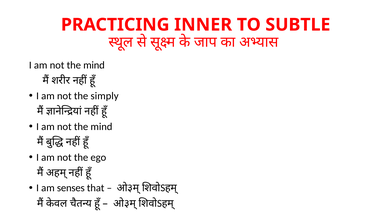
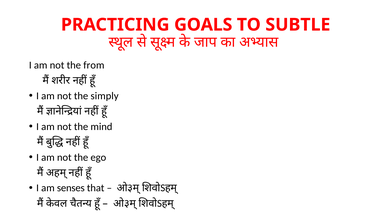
INNER: INNER -> GOALS (203, 25)
mind: mind -> from (94, 65)
